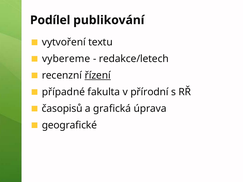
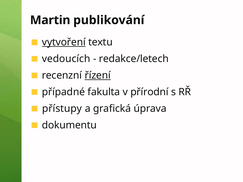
Podílel: Podílel -> Martin (50, 20)
vytvoření underline: none -> present (64, 42)
vybereme: vybereme -> vedoucích (66, 59)
časopisů: časopisů -> přístupy (62, 109)
geografické: geografické -> dokumentu (69, 125)
